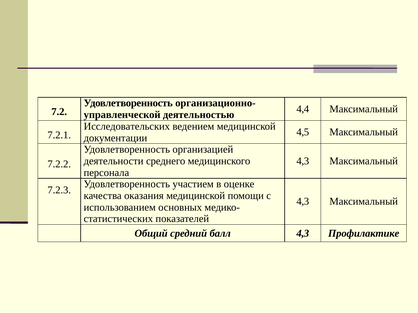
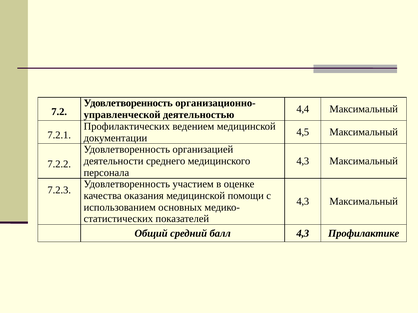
Исследовательских: Исследовательских -> Профилактических (127, 127)
